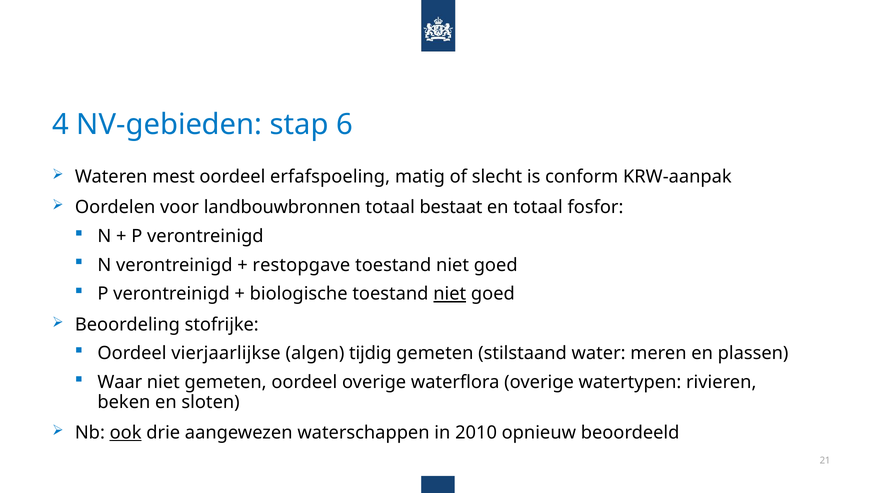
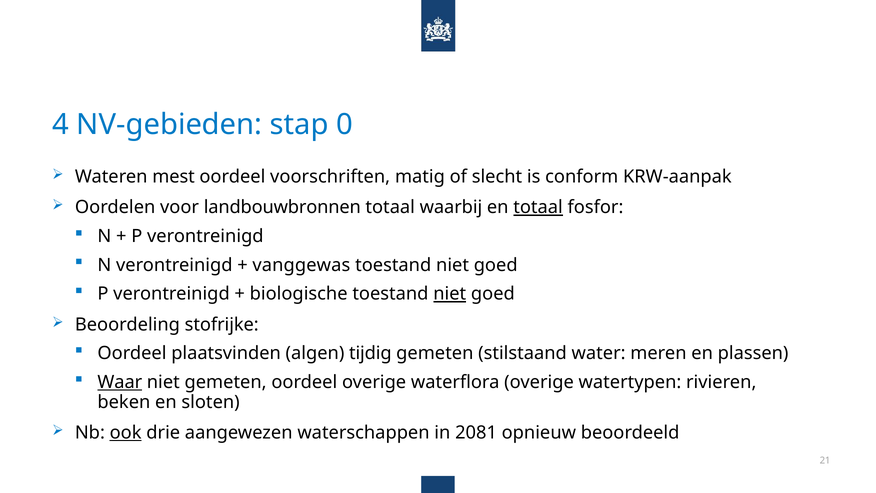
6: 6 -> 0 (345, 124)
erfafspoeling: erfafspoeling -> voorschriften (330, 177)
bestaat: bestaat -> waarbij (451, 207)
totaal underline: none -> present (538, 207)
restopgave: restopgave -> vanggewas (301, 265)
vierjaarlijkse: vierjaarlijkse -> plaatsvinden (226, 353)
Waar underline: none -> present (120, 382)
2010: 2010 -> 2081 (476, 432)
